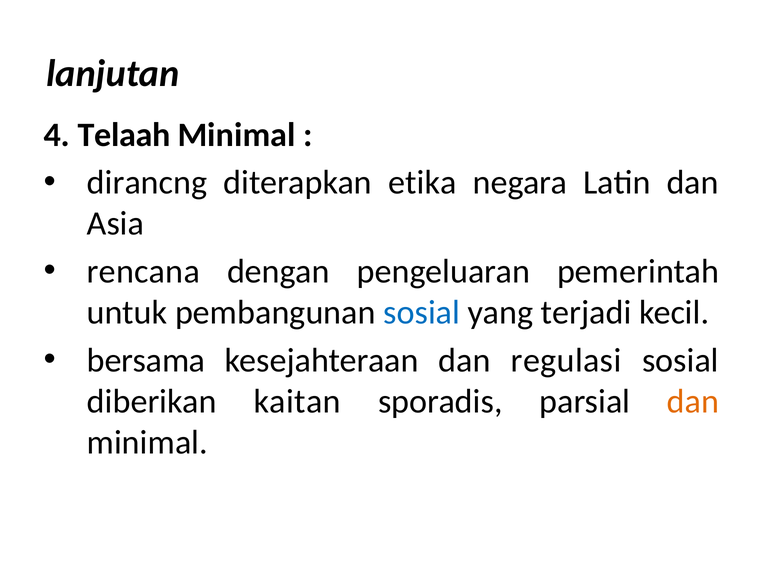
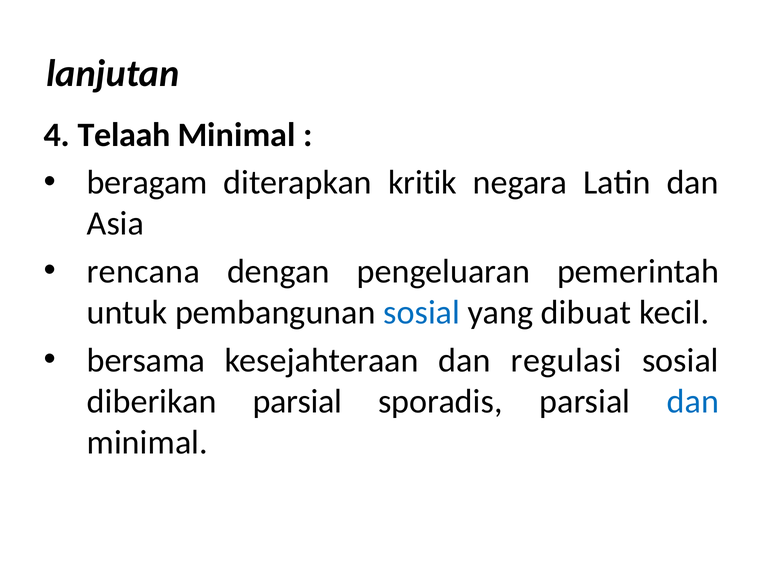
dirancng: dirancng -> beragam (147, 183)
etika: etika -> kritik (422, 183)
terjadi: terjadi -> dibuat (586, 312)
diberikan kaitan: kaitan -> parsial (297, 401)
dan colour: orange -> blue (693, 401)
